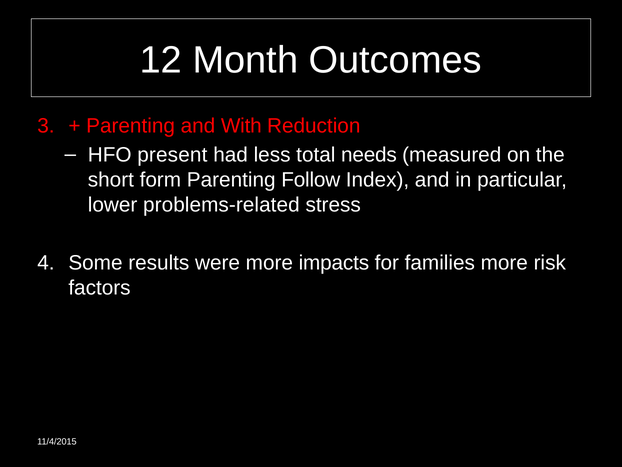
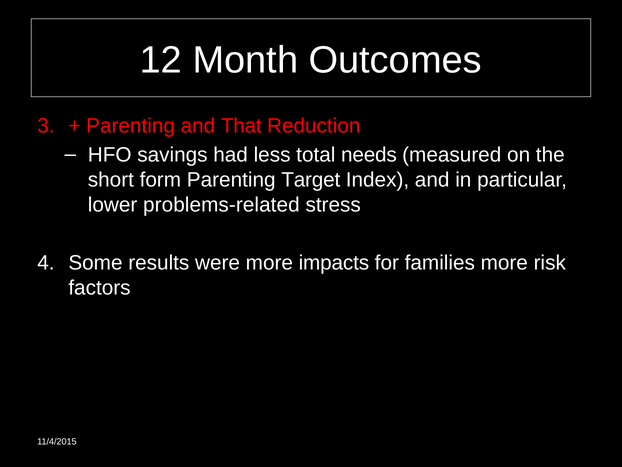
With: With -> That (241, 126)
present: present -> savings (172, 155)
Follow: Follow -> Target (311, 180)
